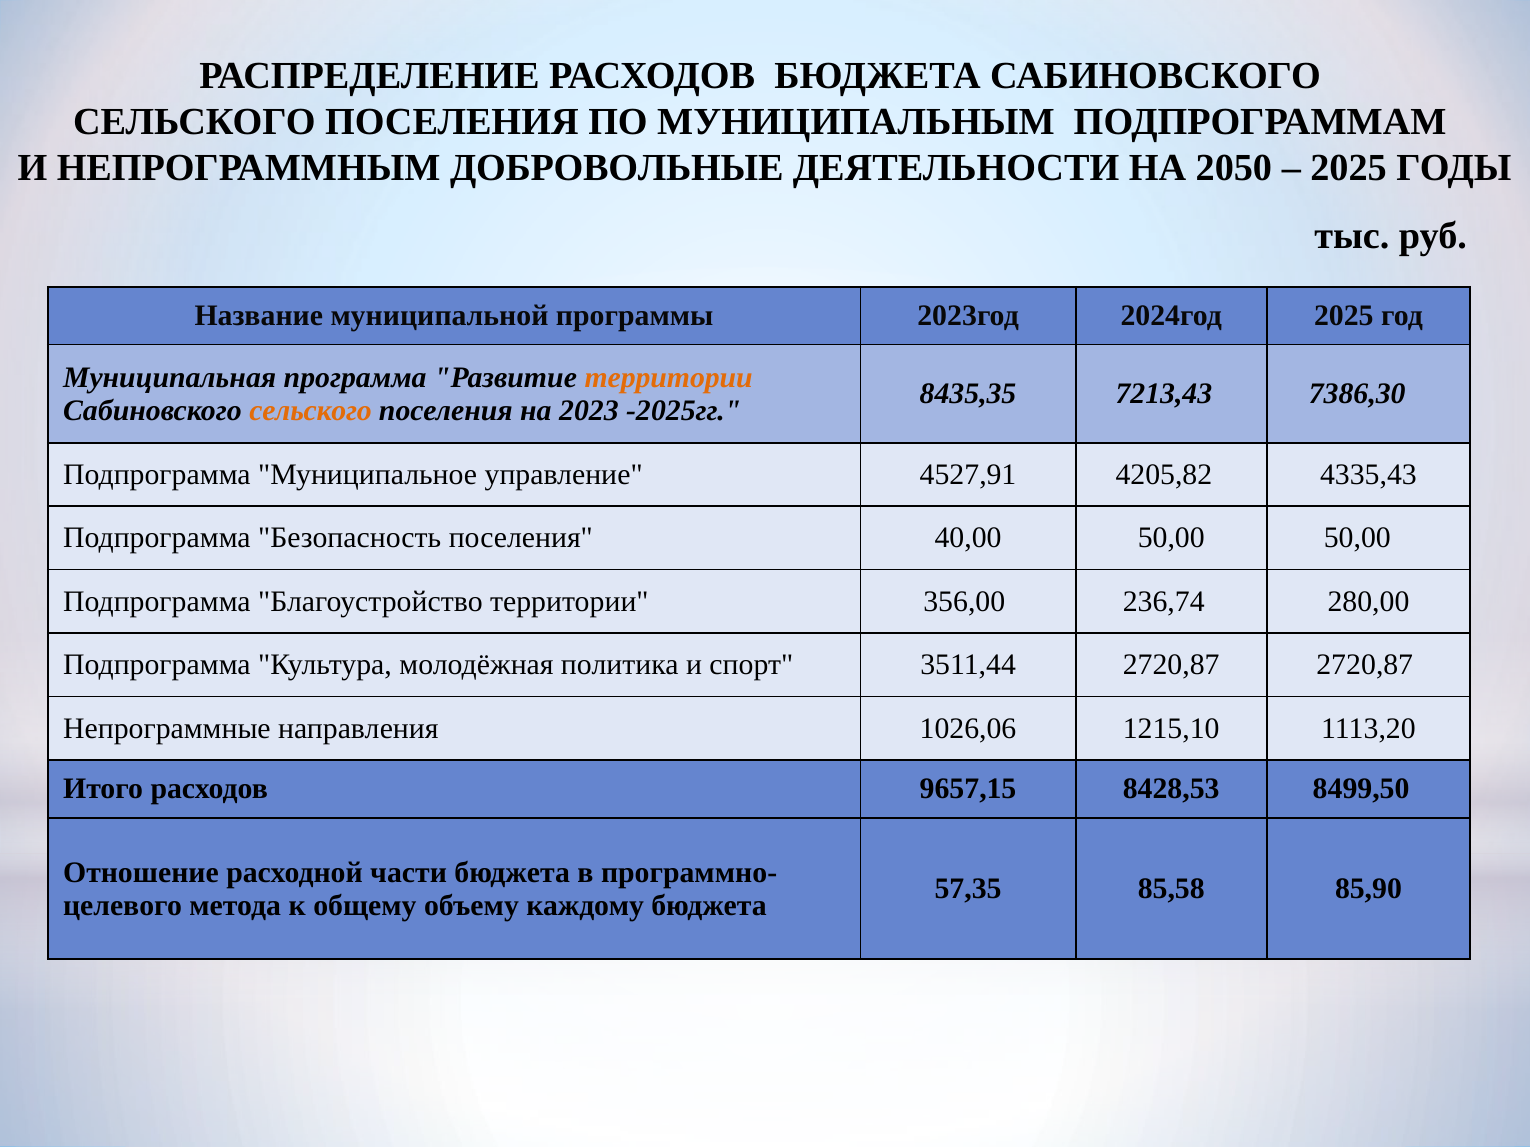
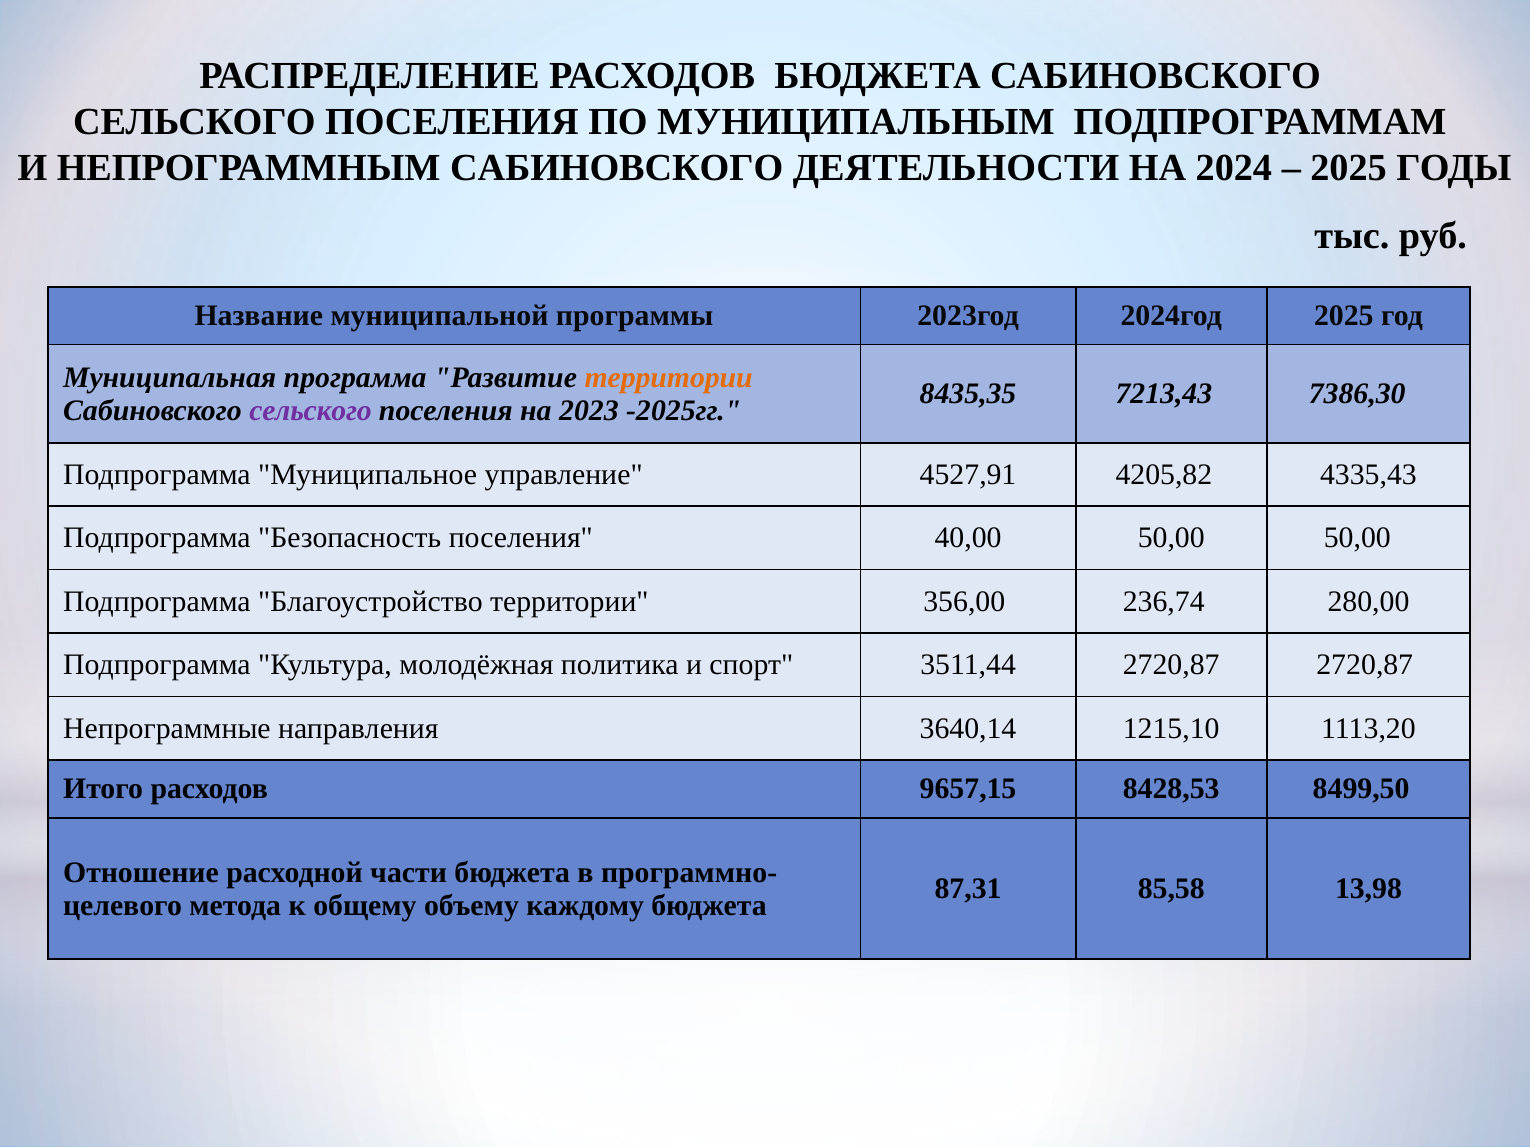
НЕПРОГРАММНЫМ ДОБРОВОЛЬНЫЕ: ДОБРОВОЛЬНЫЕ -> САБИНОВСКОГО (617, 168)
2050: 2050 -> 2024 (1234, 168)
сельского colour: orange -> purple (311, 410)
1026,06: 1026,06 -> 3640,14 (968, 729)
57,35: 57,35 -> 87,31 (968, 889)
85,90: 85,90 -> 13,98 (1368, 889)
